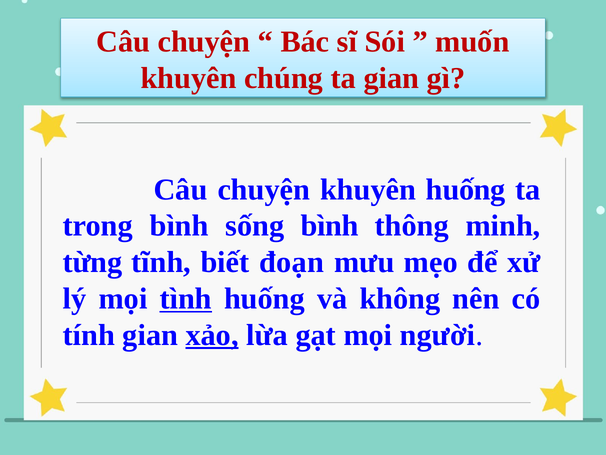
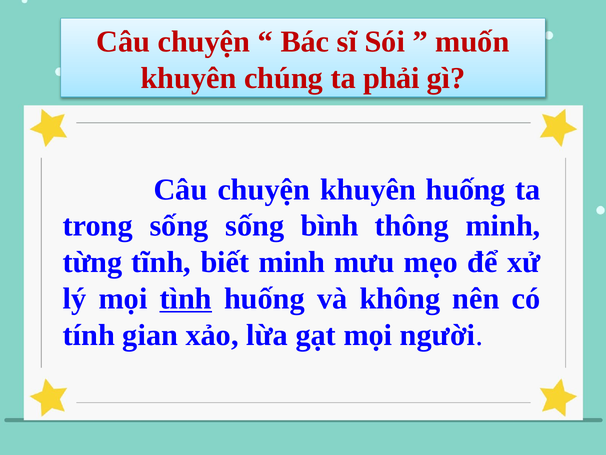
ta gian: gian -> phải (391, 78)
trong bình: bình -> sống (179, 226)
biết đoạn: đoạn -> minh (292, 262)
xảo underline: present -> none (212, 335)
